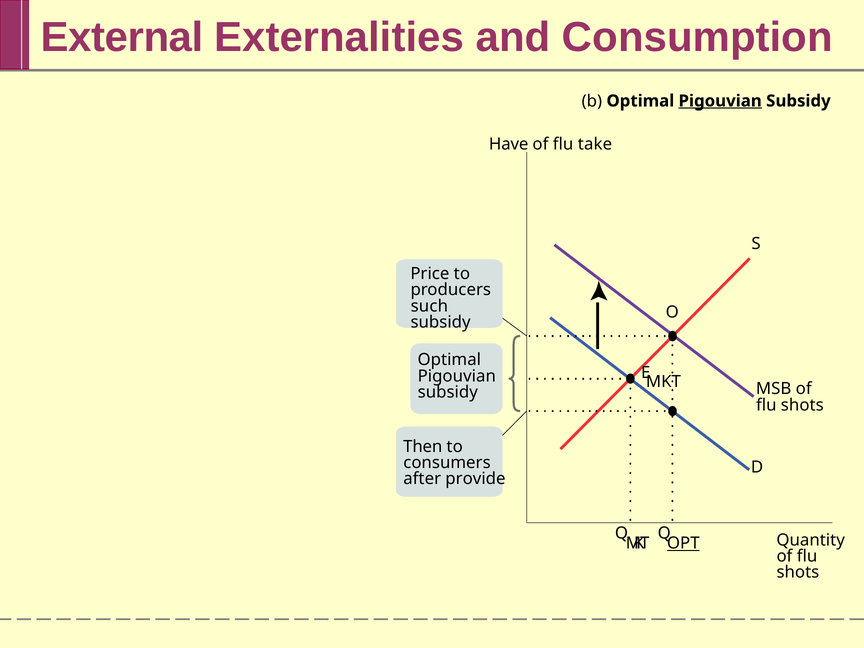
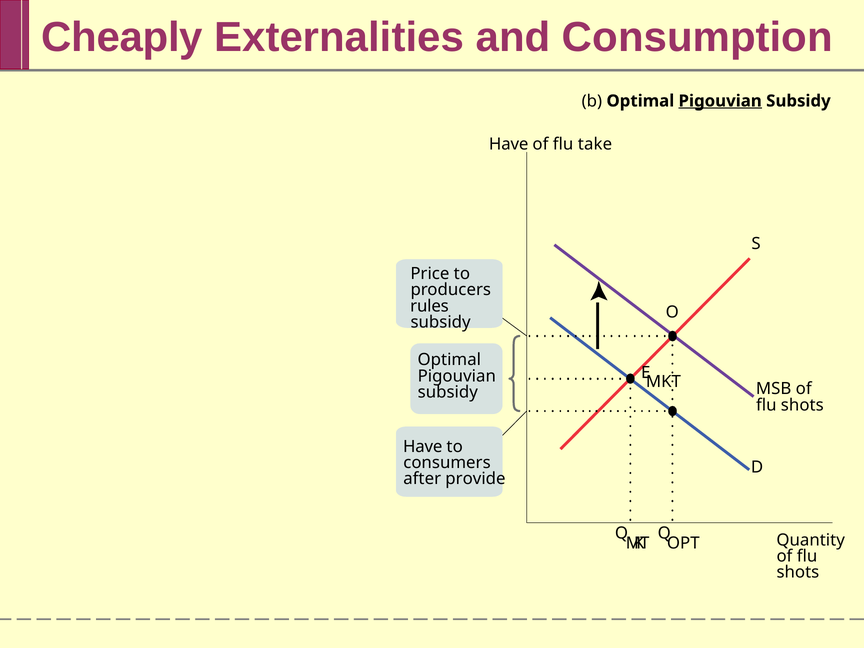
External: External -> Cheaply (122, 37)
such: such -> rules (429, 306)
Then: Then -> Have (423, 447)
OPT underline: present -> none (683, 543)
